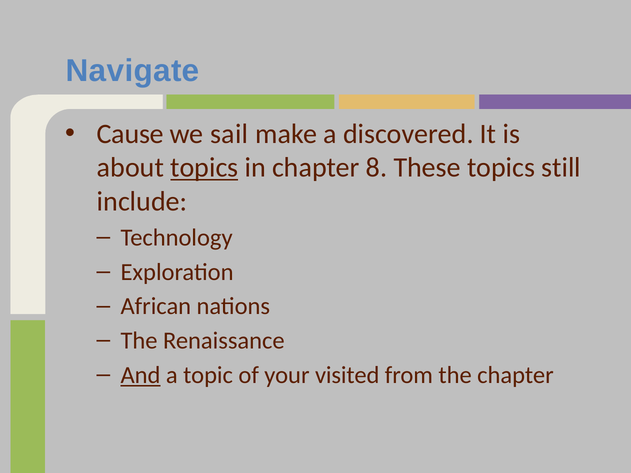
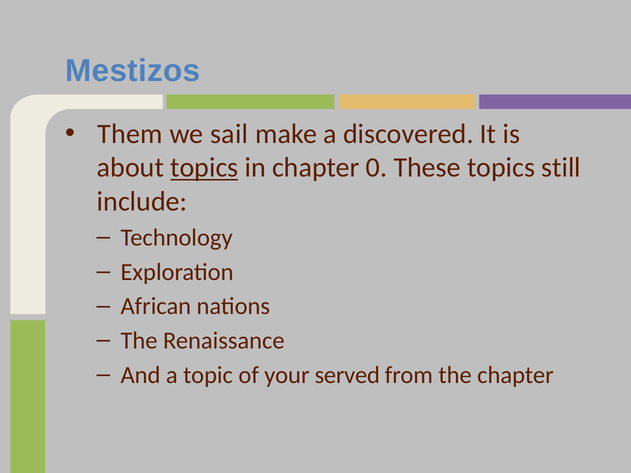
Navigate: Navigate -> Mestizos (133, 71)
Cause: Cause -> Them (130, 134)
8: 8 -> 0 (377, 168)
And underline: present -> none (141, 375)
visited: visited -> served (347, 375)
